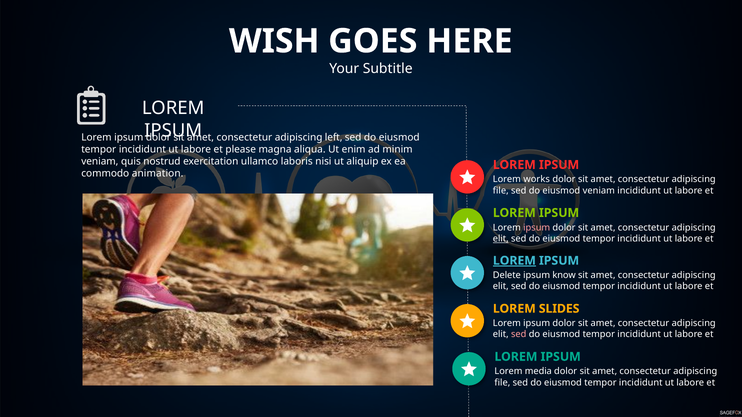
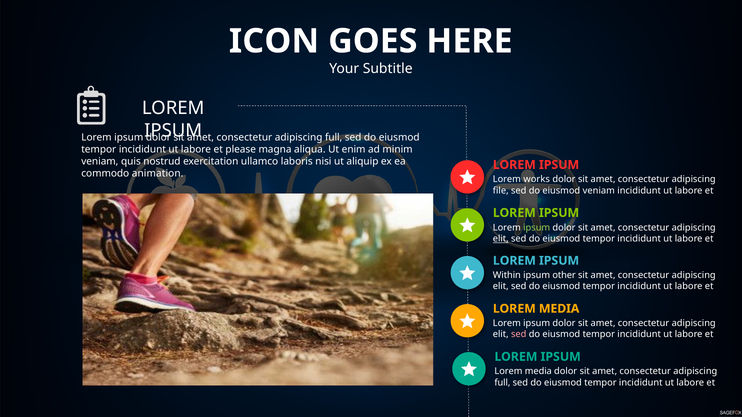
WISH: WISH -> ICON (274, 41)
left: left -> full (334, 137)
ipsum colour: pink -> light green (537, 228)
LOREM underline: present -> none (514, 261)
Delete: Delete -> Within (507, 275)
know: know -> other (564, 275)
SLIDES: SLIDES -> MEDIA (559, 309)
file: file -> full (502, 383)
